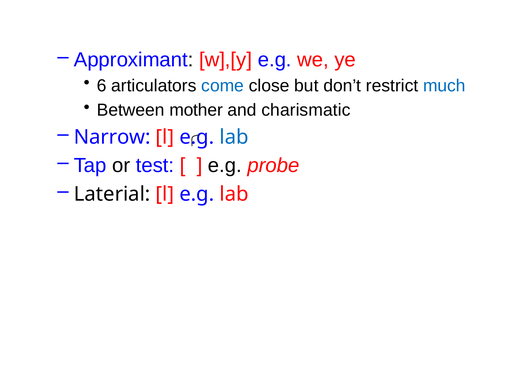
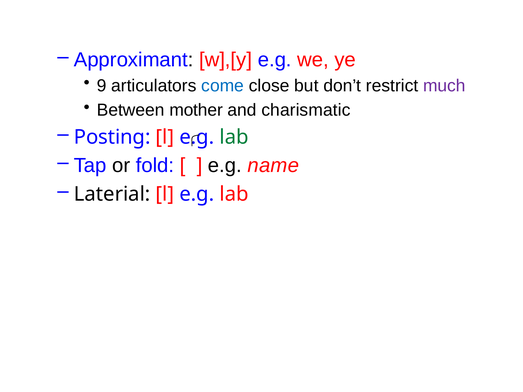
6: 6 -> 9 (102, 86)
much colour: blue -> purple (444, 86)
Narrow: Narrow -> Posting (112, 137)
lab colour: blue -> green (234, 137)
test: test -> fold (155, 166)
probe: probe -> name (273, 166)
